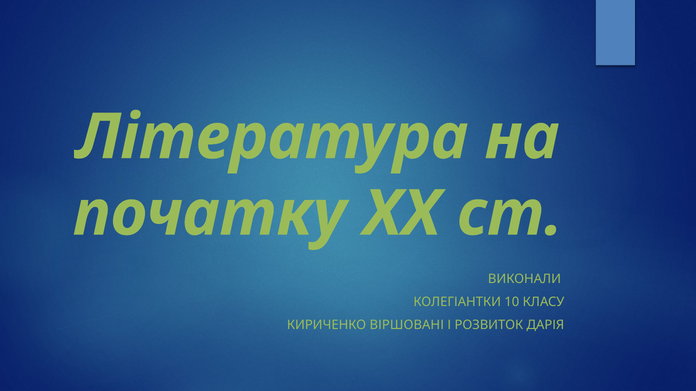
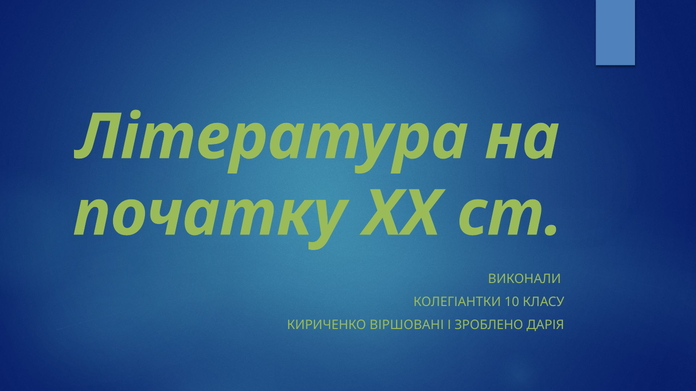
РОЗВИТОК: РОЗВИТОК -> ЗРОБЛЕНО (489, 325)
